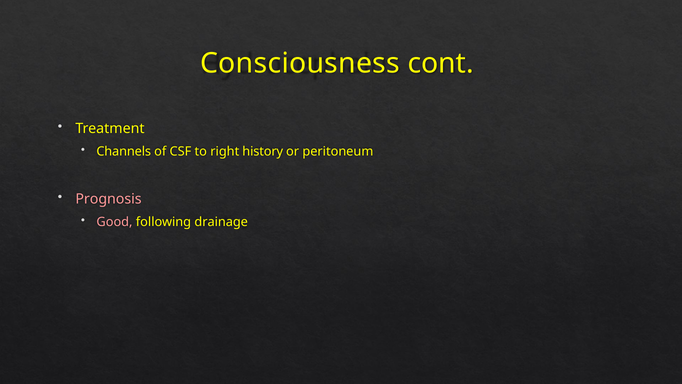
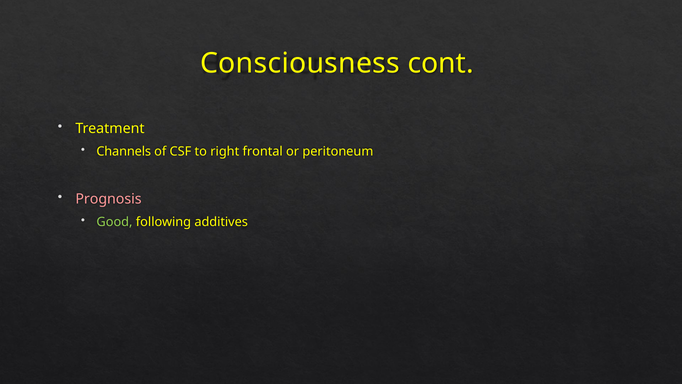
history: history -> frontal (263, 151)
Good colour: pink -> light green (114, 222)
drainage: drainage -> additives (221, 222)
